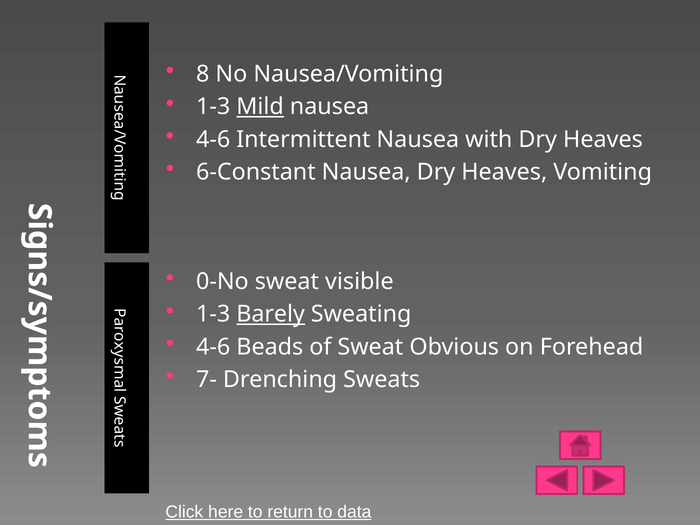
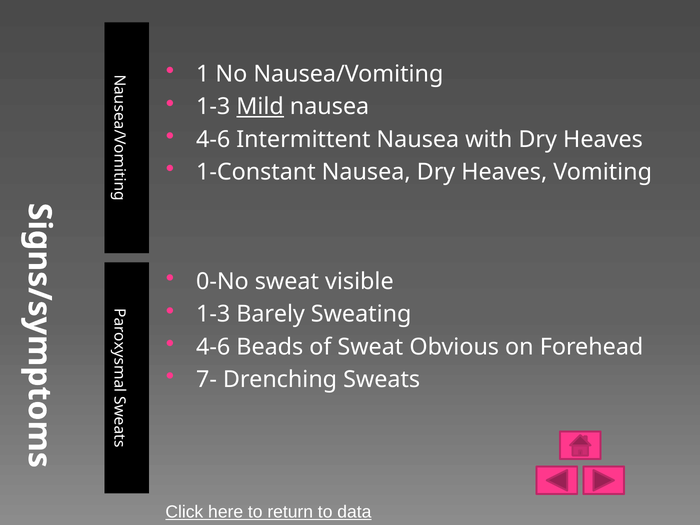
8: 8 -> 1 (203, 74)
6-Constant: 6-Constant -> 1-Constant (256, 172)
Barely underline: present -> none (271, 314)
